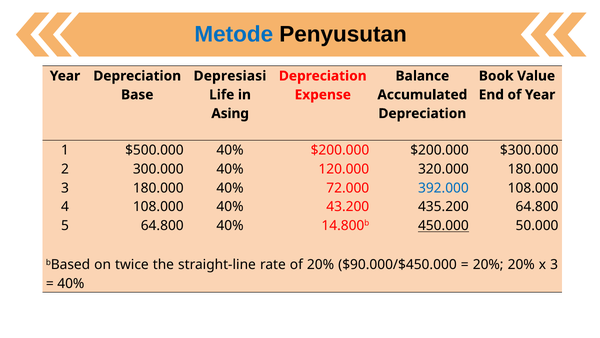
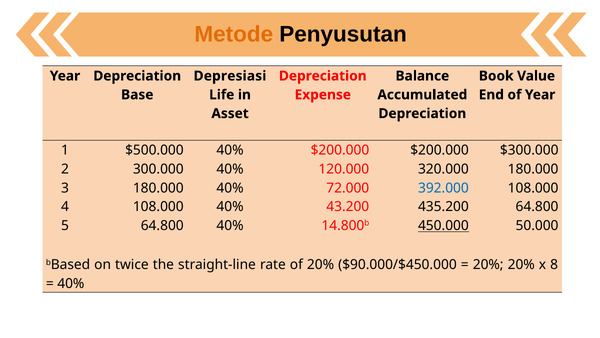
Metode colour: blue -> orange (234, 34)
Asing: Asing -> Asset (230, 113)
x 3: 3 -> 8 (554, 264)
